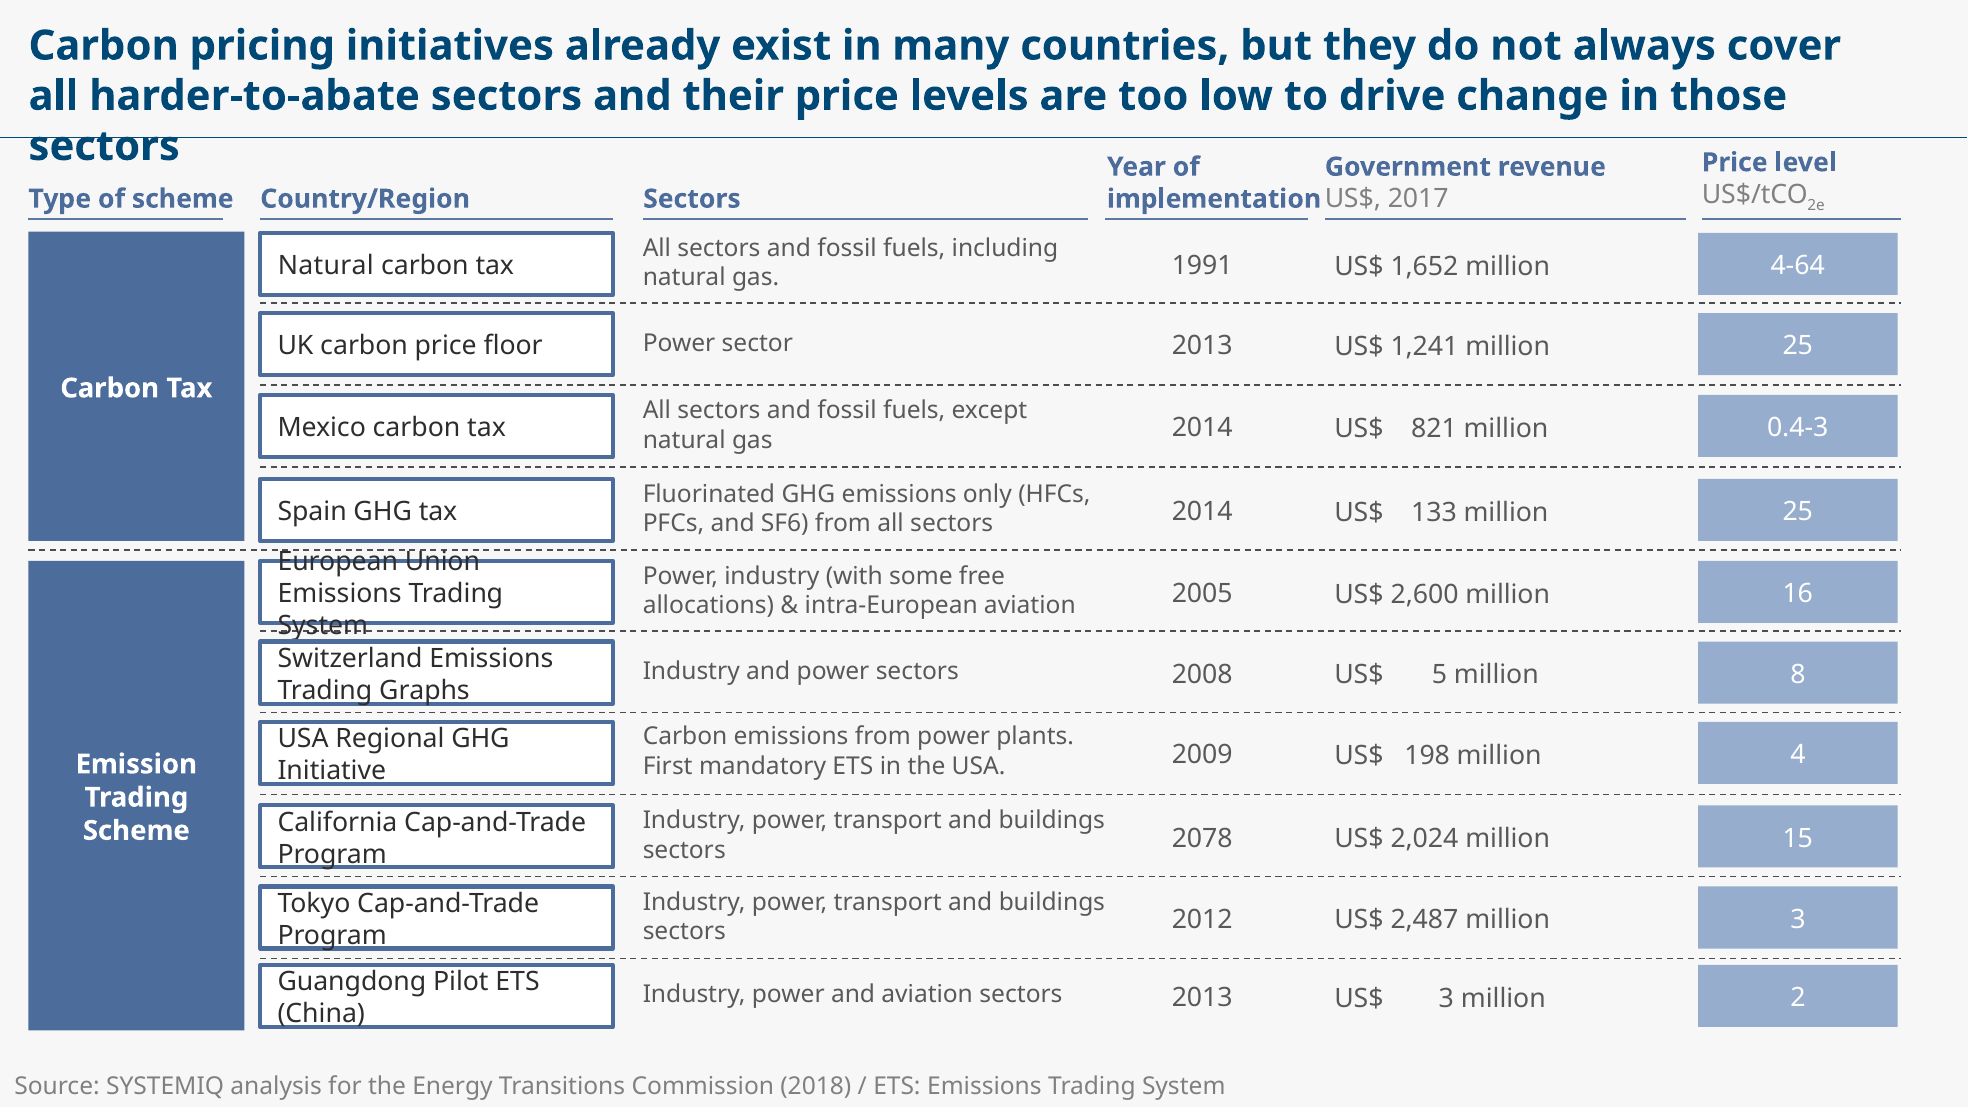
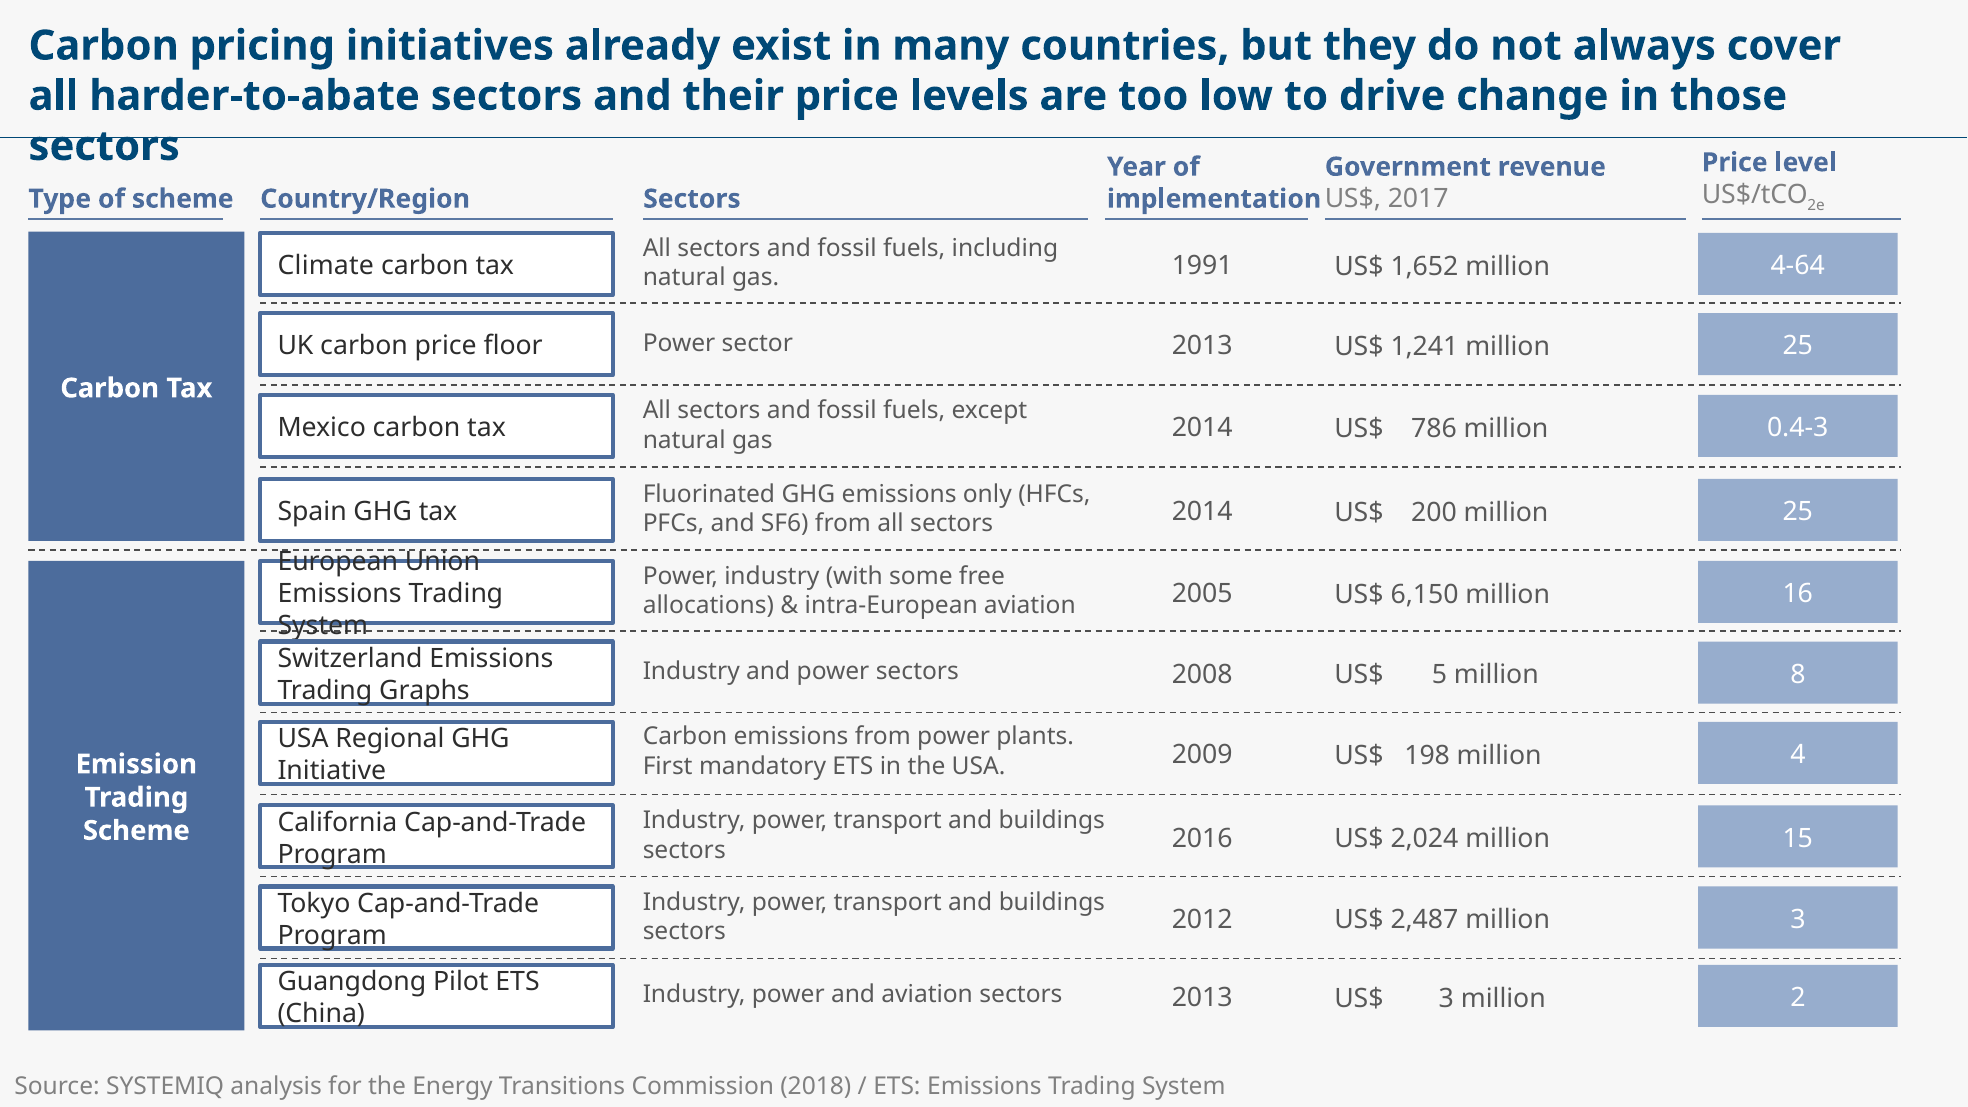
Natural: Natural -> Climate (326, 266)
821: 821 -> 786 (1434, 428)
133: 133 -> 200 (1434, 512)
2,600: 2,600 -> 6,150 (1425, 594)
2078: 2078 -> 2016 (1202, 838)
